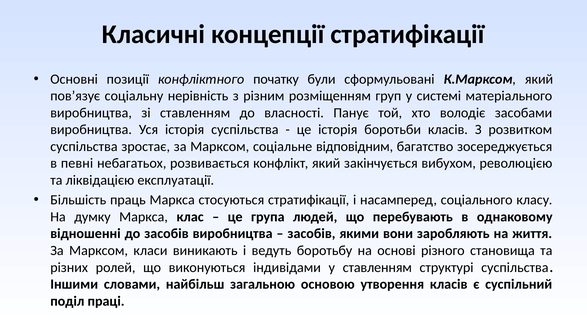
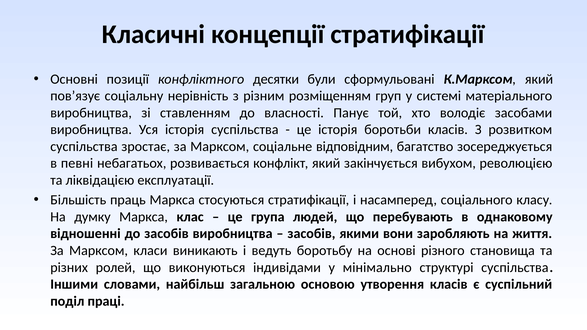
початку: початку -> десятки (276, 79)
у ставленням: ставленням -> мінімально (377, 268)
